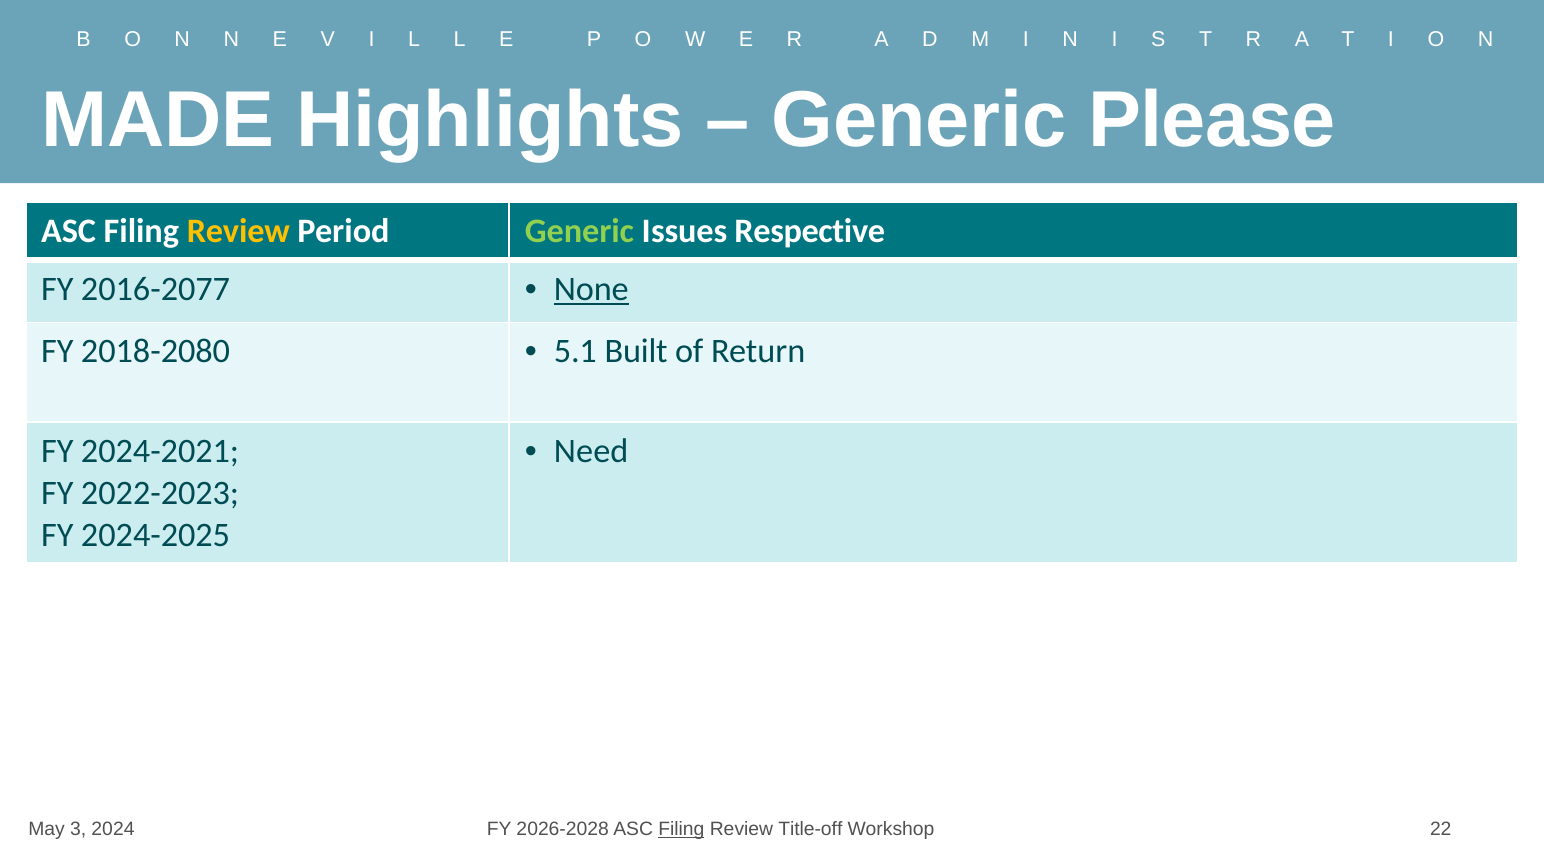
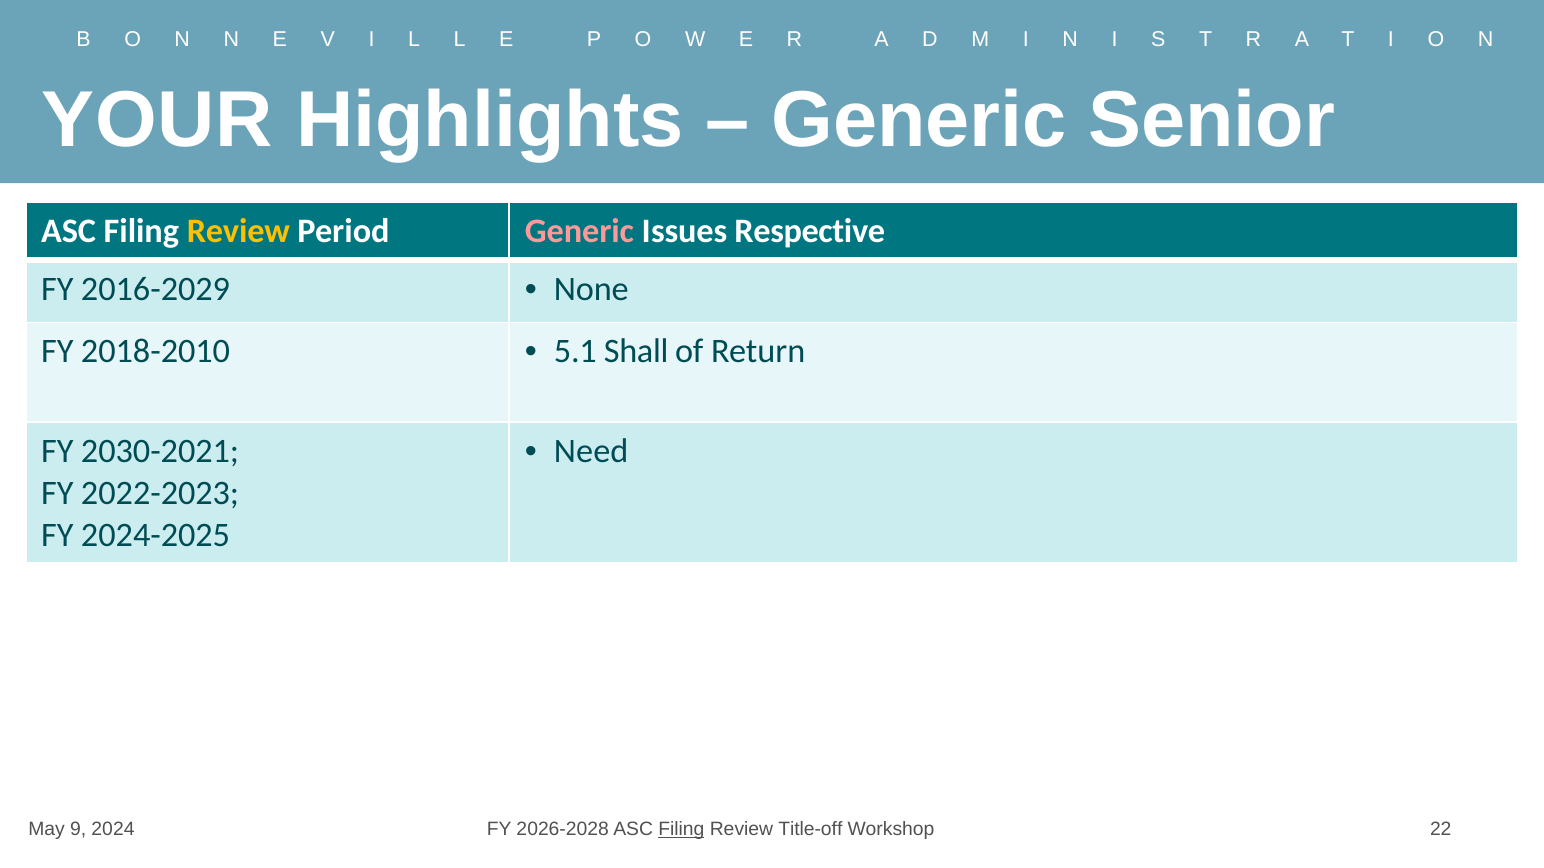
MADE: MADE -> YOUR (157, 120)
Please: Please -> Senior (1212, 120)
Generic colour: light green -> pink (579, 232)
2016-2077: 2016-2077 -> 2016-2029 (156, 289)
None underline: present -> none (591, 289)
2018-2080: 2018-2080 -> 2018-2010 (156, 352)
Built: Built -> Shall (636, 352)
2024-2021: 2024-2021 -> 2030-2021 (160, 451)
3: 3 -> 9 (78, 830)
